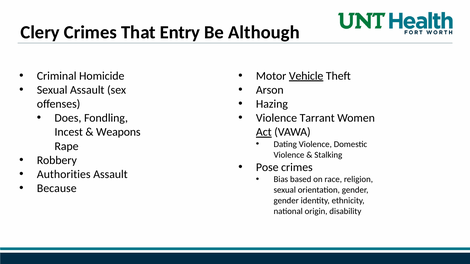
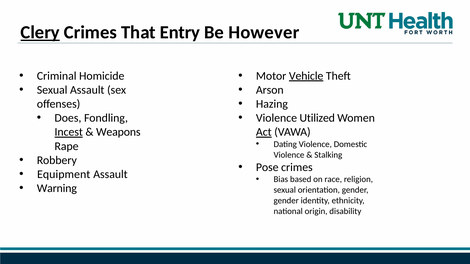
Clery underline: none -> present (40, 32)
Although: Although -> However (264, 32)
Tarrant: Tarrant -> Utilized (317, 118)
Incest underline: none -> present (69, 132)
Authorities: Authorities -> Equipment (64, 175)
Because: Because -> Warning (57, 189)
